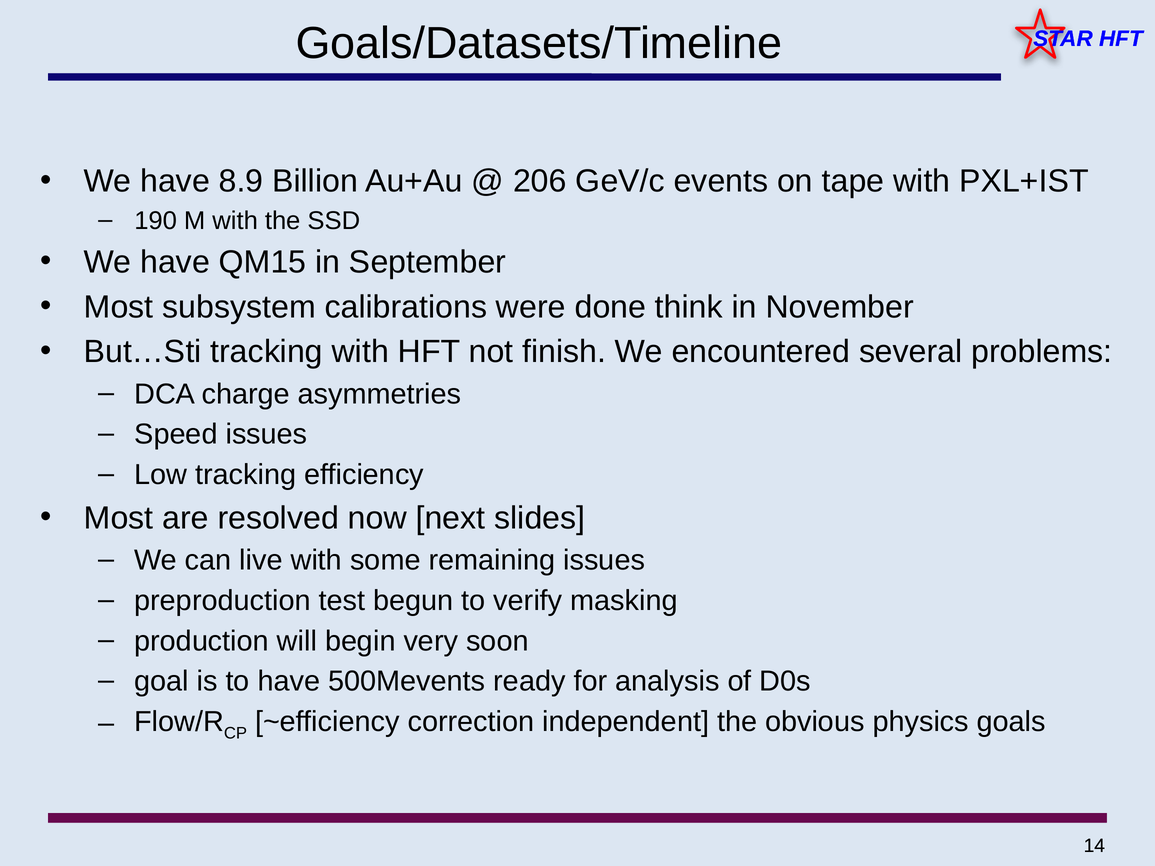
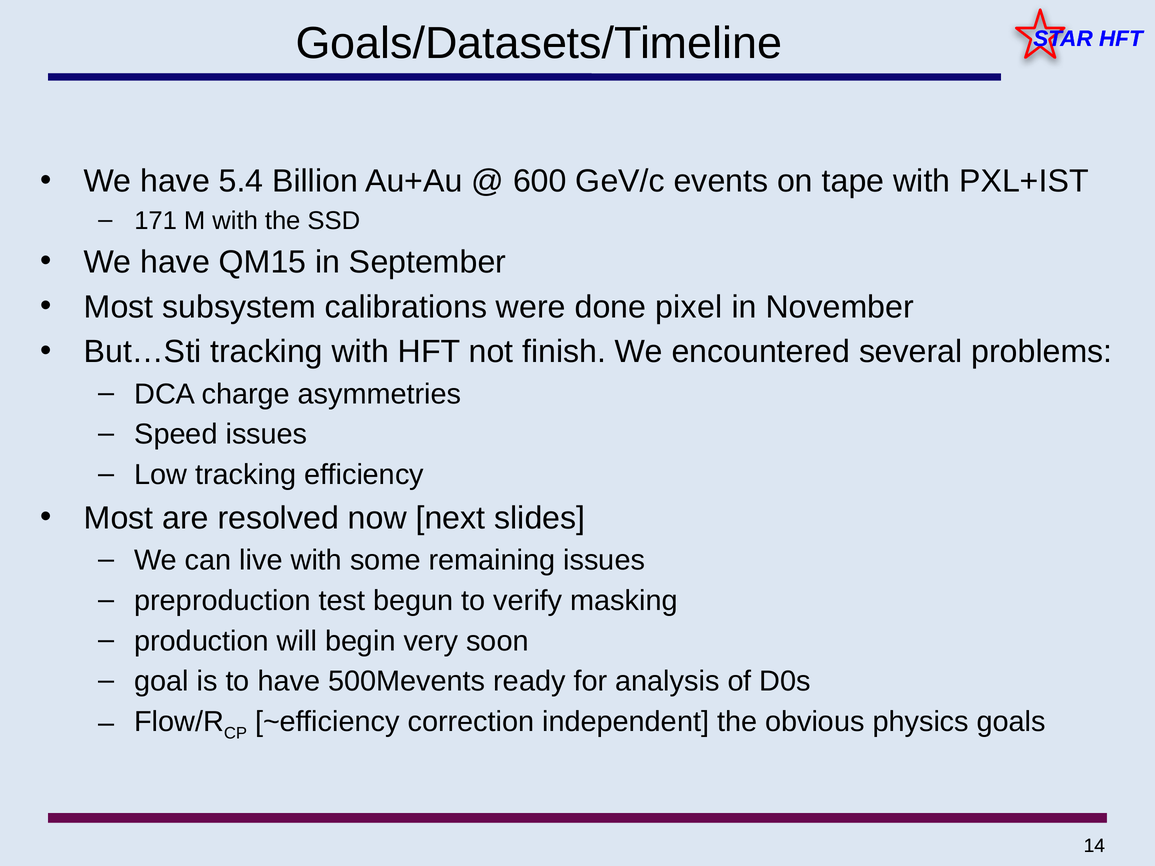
8.9: 8.9 -> 5.4 (241, 181)
206: 206 -> 600 (540, 181)
190: 190 -> 171 (156, 221)
think: think -> pixel (689, 307)
